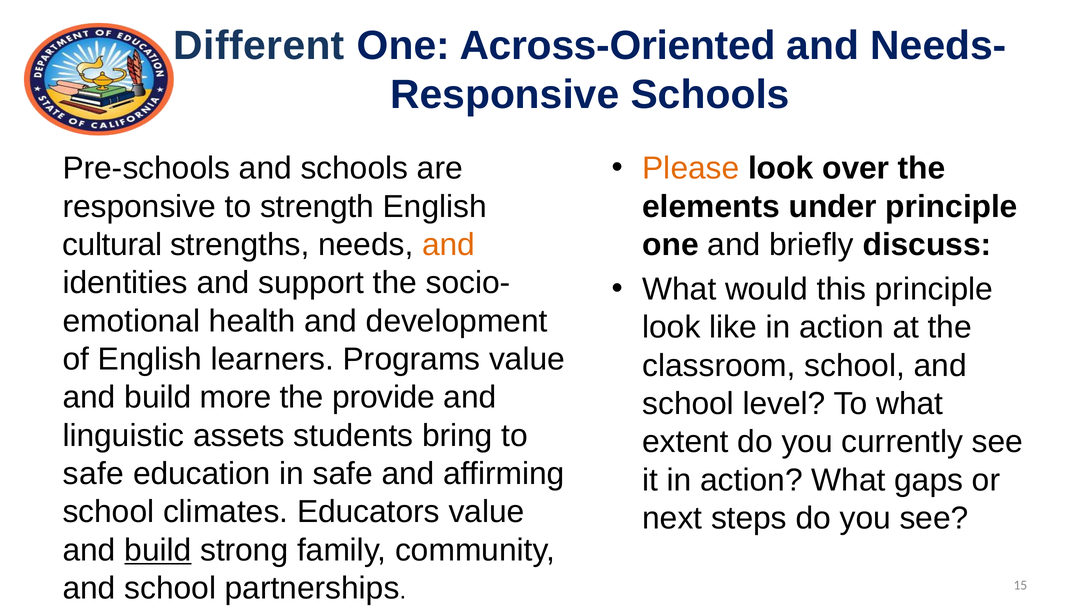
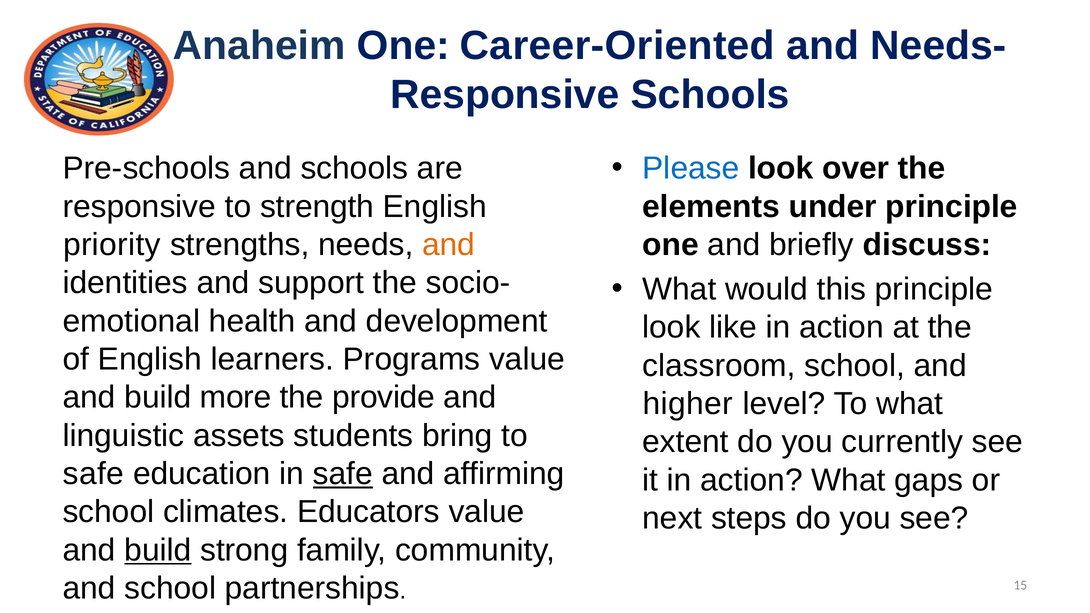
Different: Different -> Anaheim (259, 46)
Across-Oriented: Across-Oriented -> Career-Oriented (617, 46)
Please colour: orange -> blue (691, 168)
cultural: cultural -> priority (112, 245)
school: school -> higher (688, 404)
safe underline: none -> present (343, 474)
